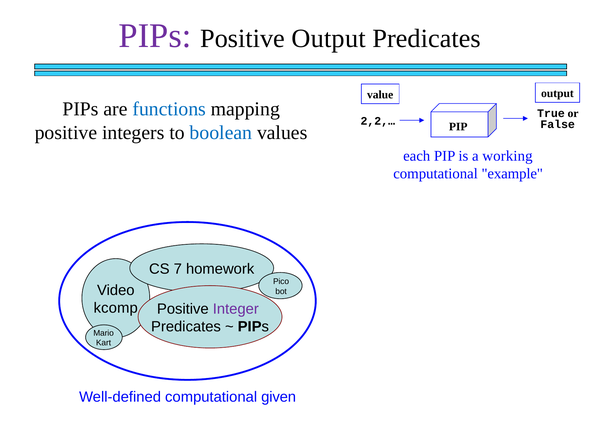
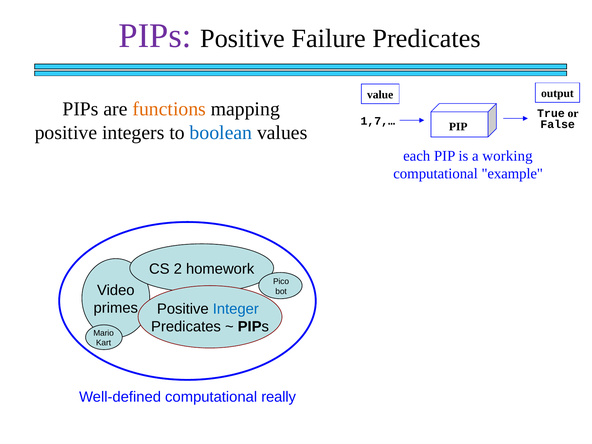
Positive Output: Output -> Failure (329, 38)
functions colour: blue -> orange (169, 109)
2,2,…: 2,2,… -> 1,7,… (378, 121)
7: 7 -> 2 (178, 269)
kcomp: kcomp -> primes (116, 308)
Integer colour: purple -> blue (236, 309)
given: given -> really (279, 397)
